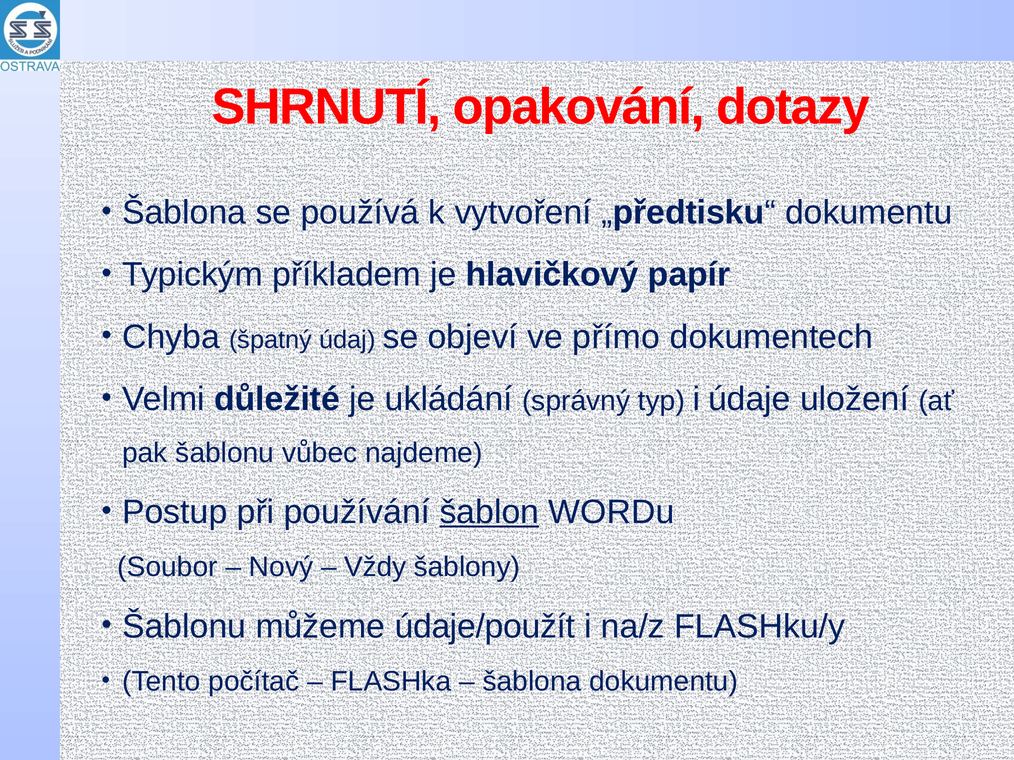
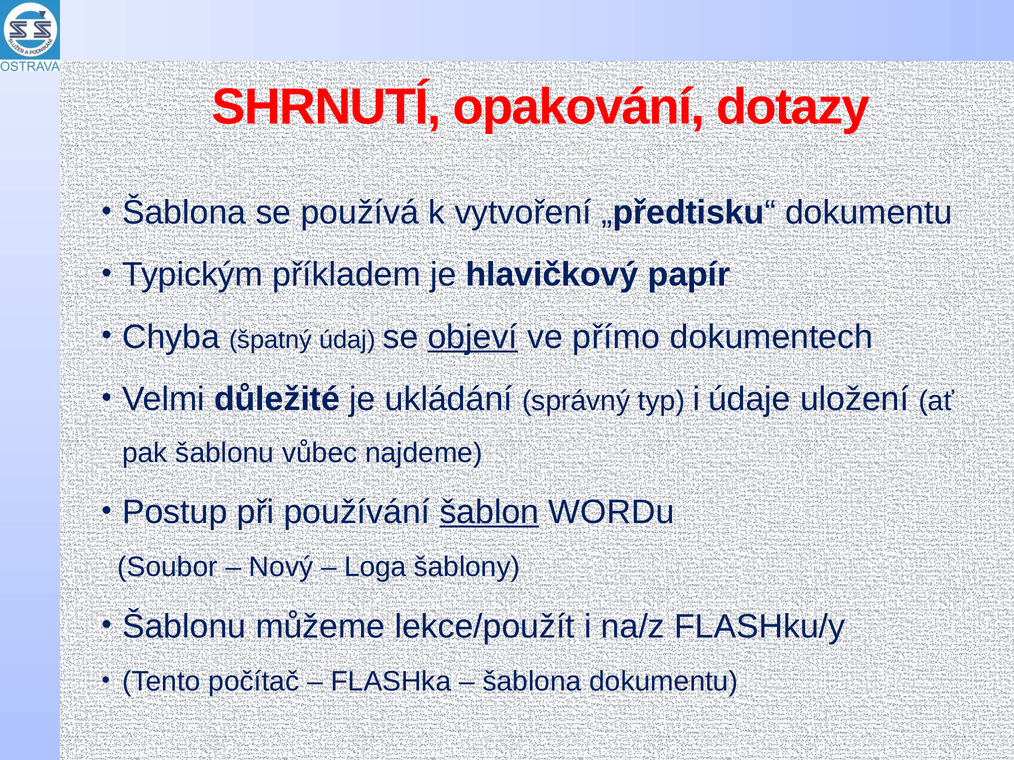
objeví underline: none -> present (473, 337)
Vždy: Vždy -> Loga (375, 568)
údaje/použít: údaje/použít -> lekce/použít (485, 627)
